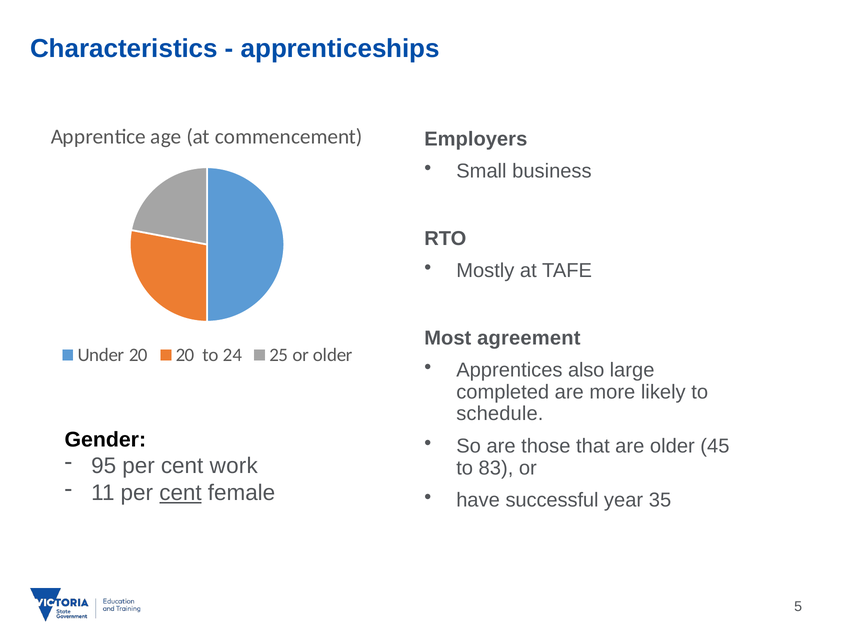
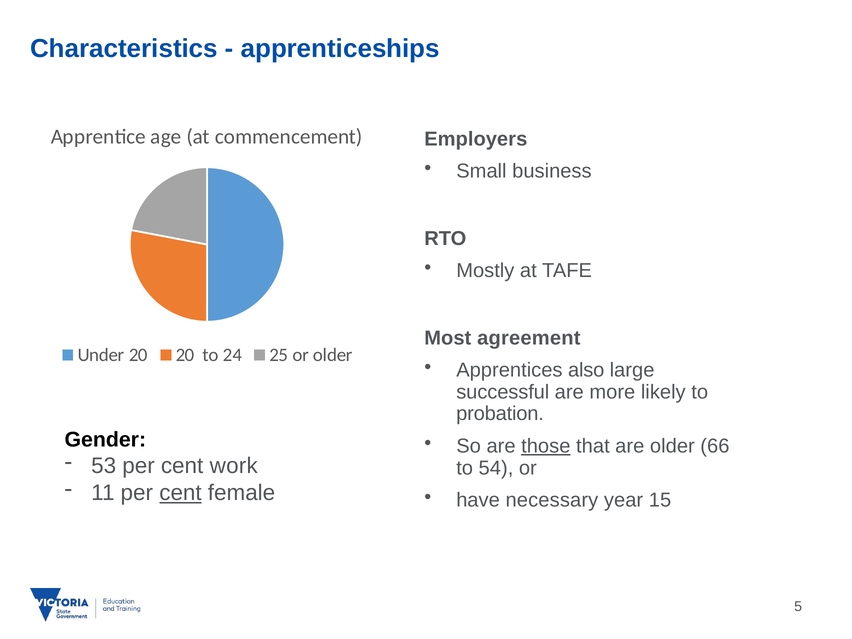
completed: completed -> successful (503, 392)
schedule: schedule -> probation (500, 414)
those underline: none -> present (546, 446)
45: 45 -> 66 (715, 446)
95: 95 -> 53 (104, 466)
83: 83 -> 54 (496, 468)
successful: successful -> necessary (552, 500)
35: 35 -> 15 (660, 500)
